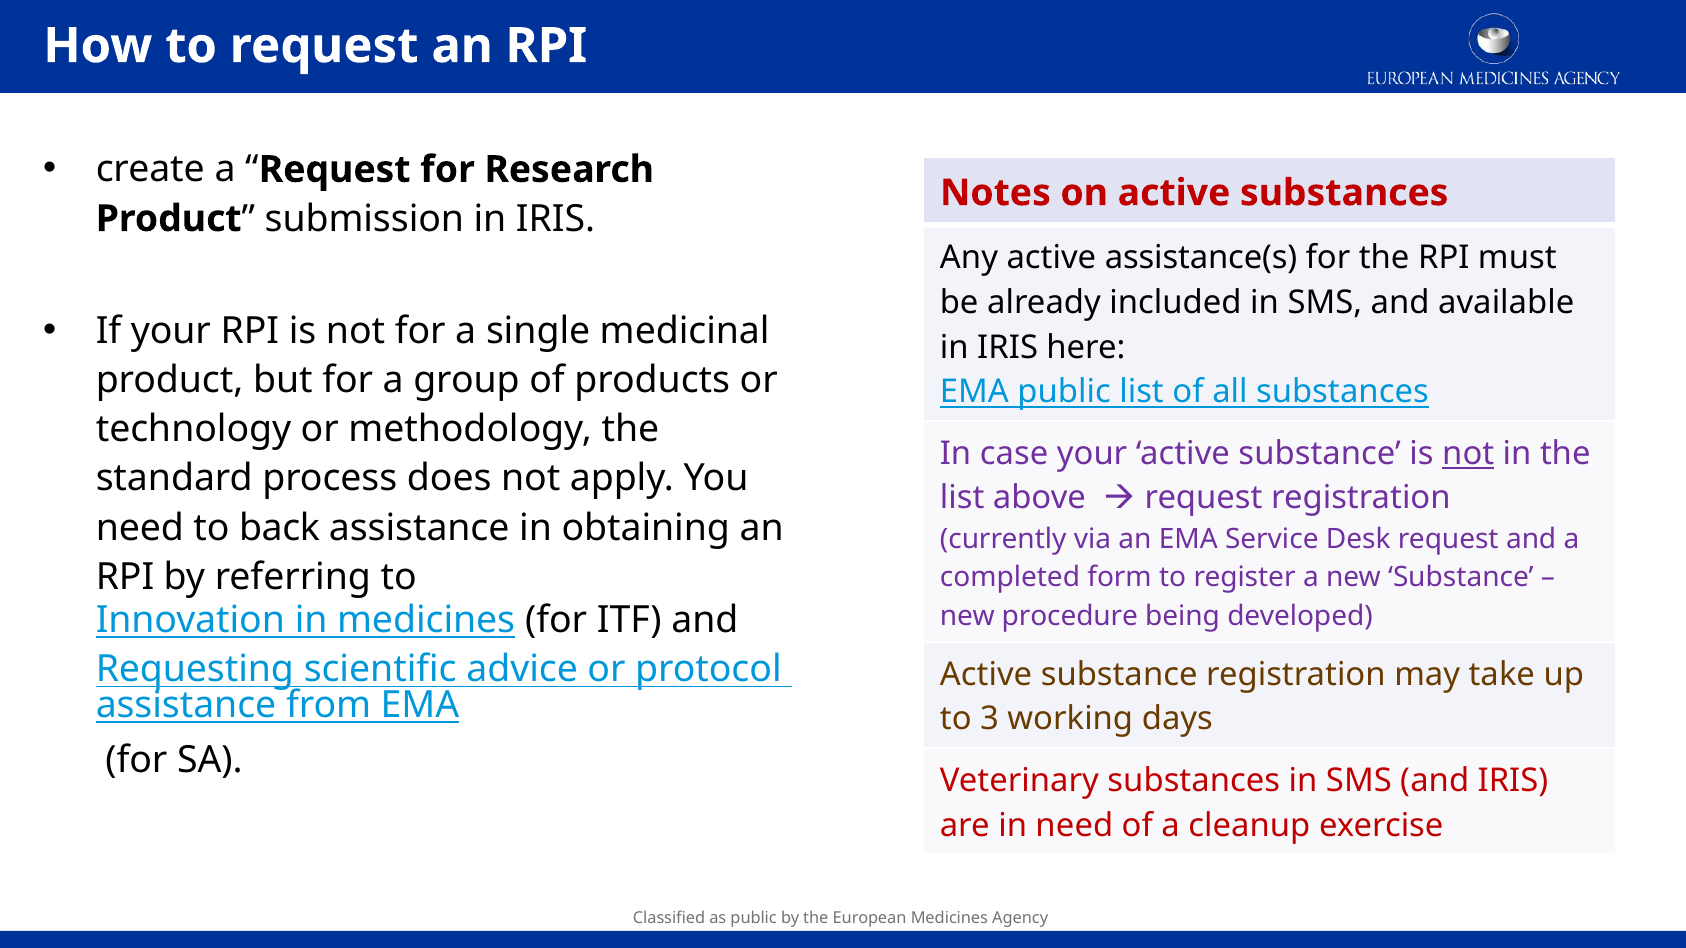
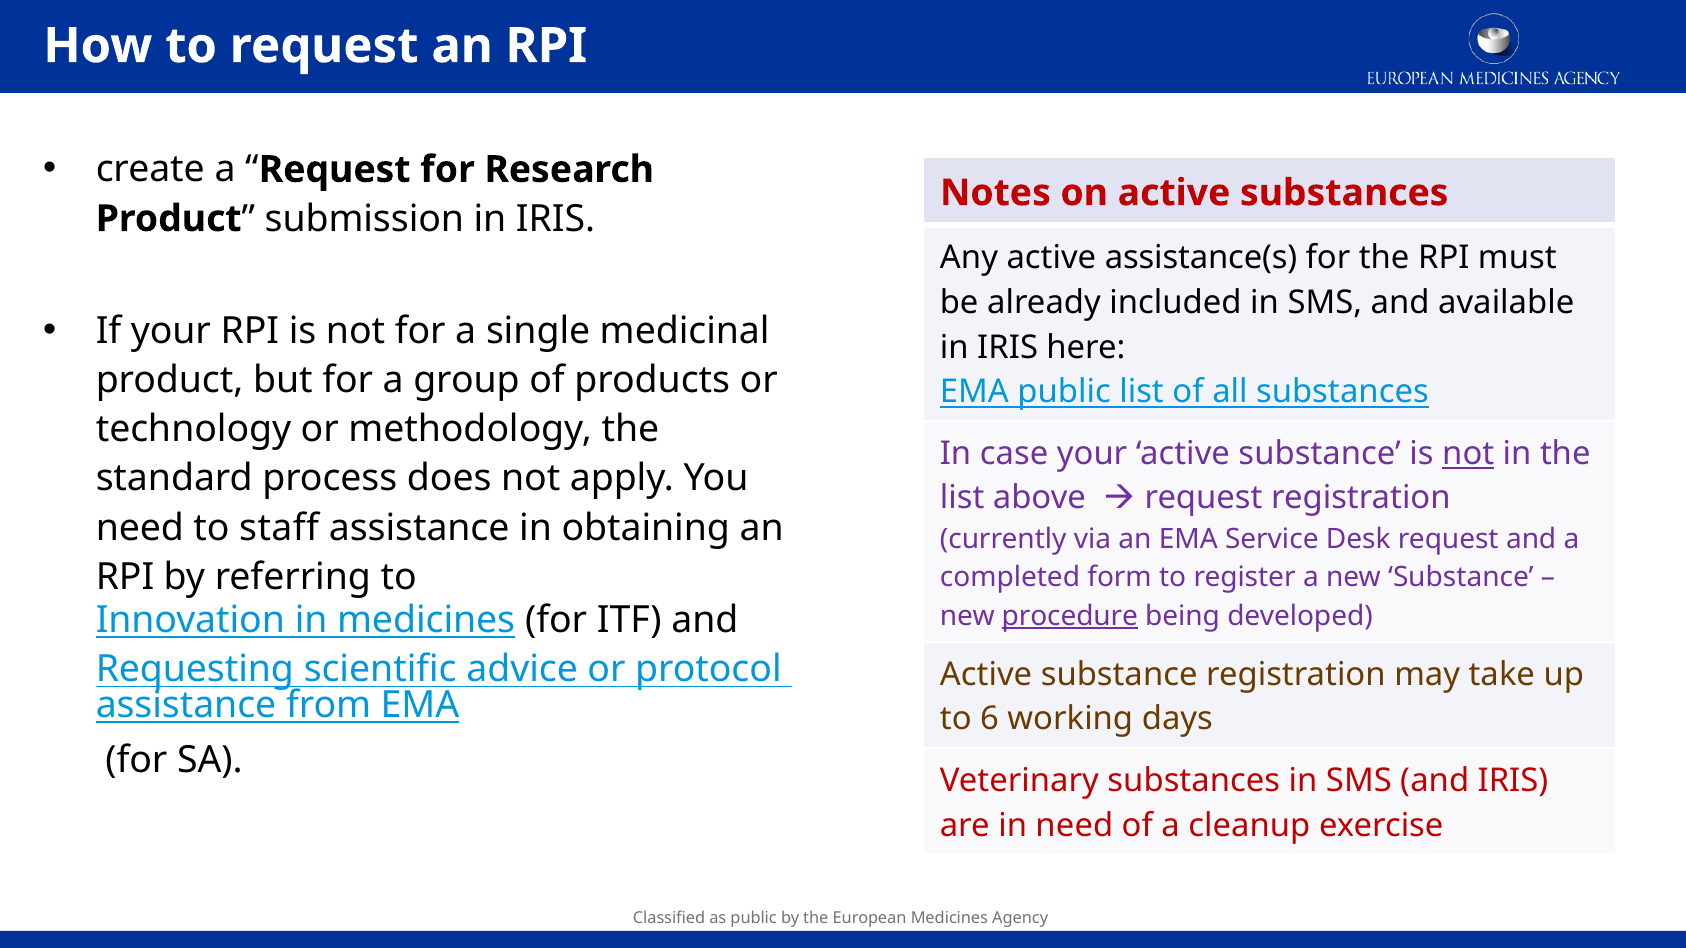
back: back -> staff (279, 528)
procedure underline: none -> present (1070, 616)
3: 3 -> 6 (989, 719)
